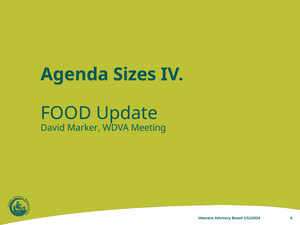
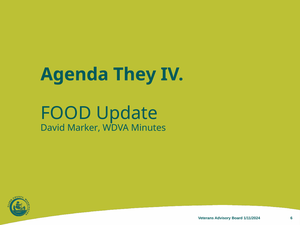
Sizes: Sizes -> They (135, 74)
Meeting: Meeting -> Minutes (148, 128)
